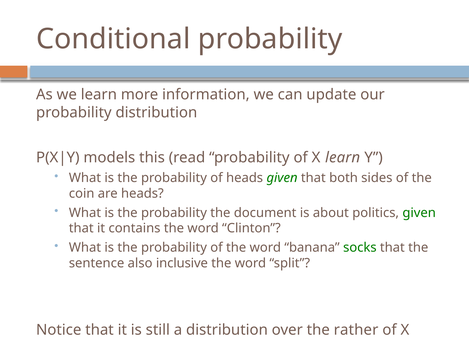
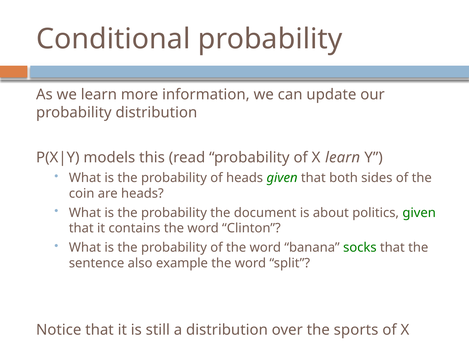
inclusive: inclusive -> example (182, 263)
rather: rather -> sports (356, 330)
